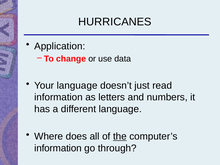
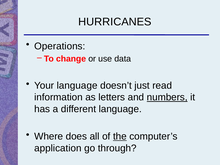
Application: Application -> Operations (60, 46)
numbers underline: none -> present (167, 97)
information: information -> application (58, 148)
